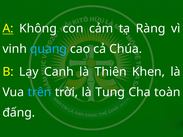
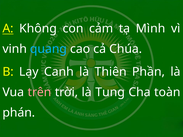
Ràng: Ràng -> Mình (151, 29)
Khen: Khen -> Phần (148, 72)
trên colour: light blue -> pink (40, 92)
đấng: đấng -> phán (19, 113)
